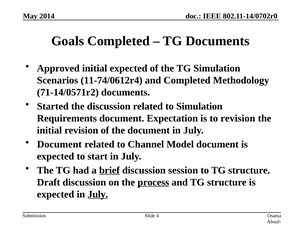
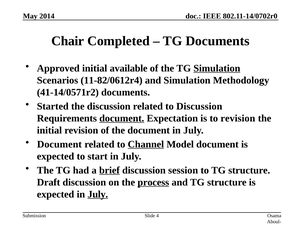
Goals: Goals -> Chair (68, 41)
initial expected: expected -> available (129, 68)
Simulation underline: none -> present (217, 68)
11-74/0612r4: 11-74/0612r4 -> 11-82/0612r4 (112, 80)
and Completed: Completed -> Simulation (187, 80)
71-14/0571r2: 71-14/0571r2 -> 41-14/0571r2 (68, 93)
to Simulation: Simulation -> Discussion (199, 107)
document underline: none -> present (122, 119)
Channel underline: none -> present (146, 145)
